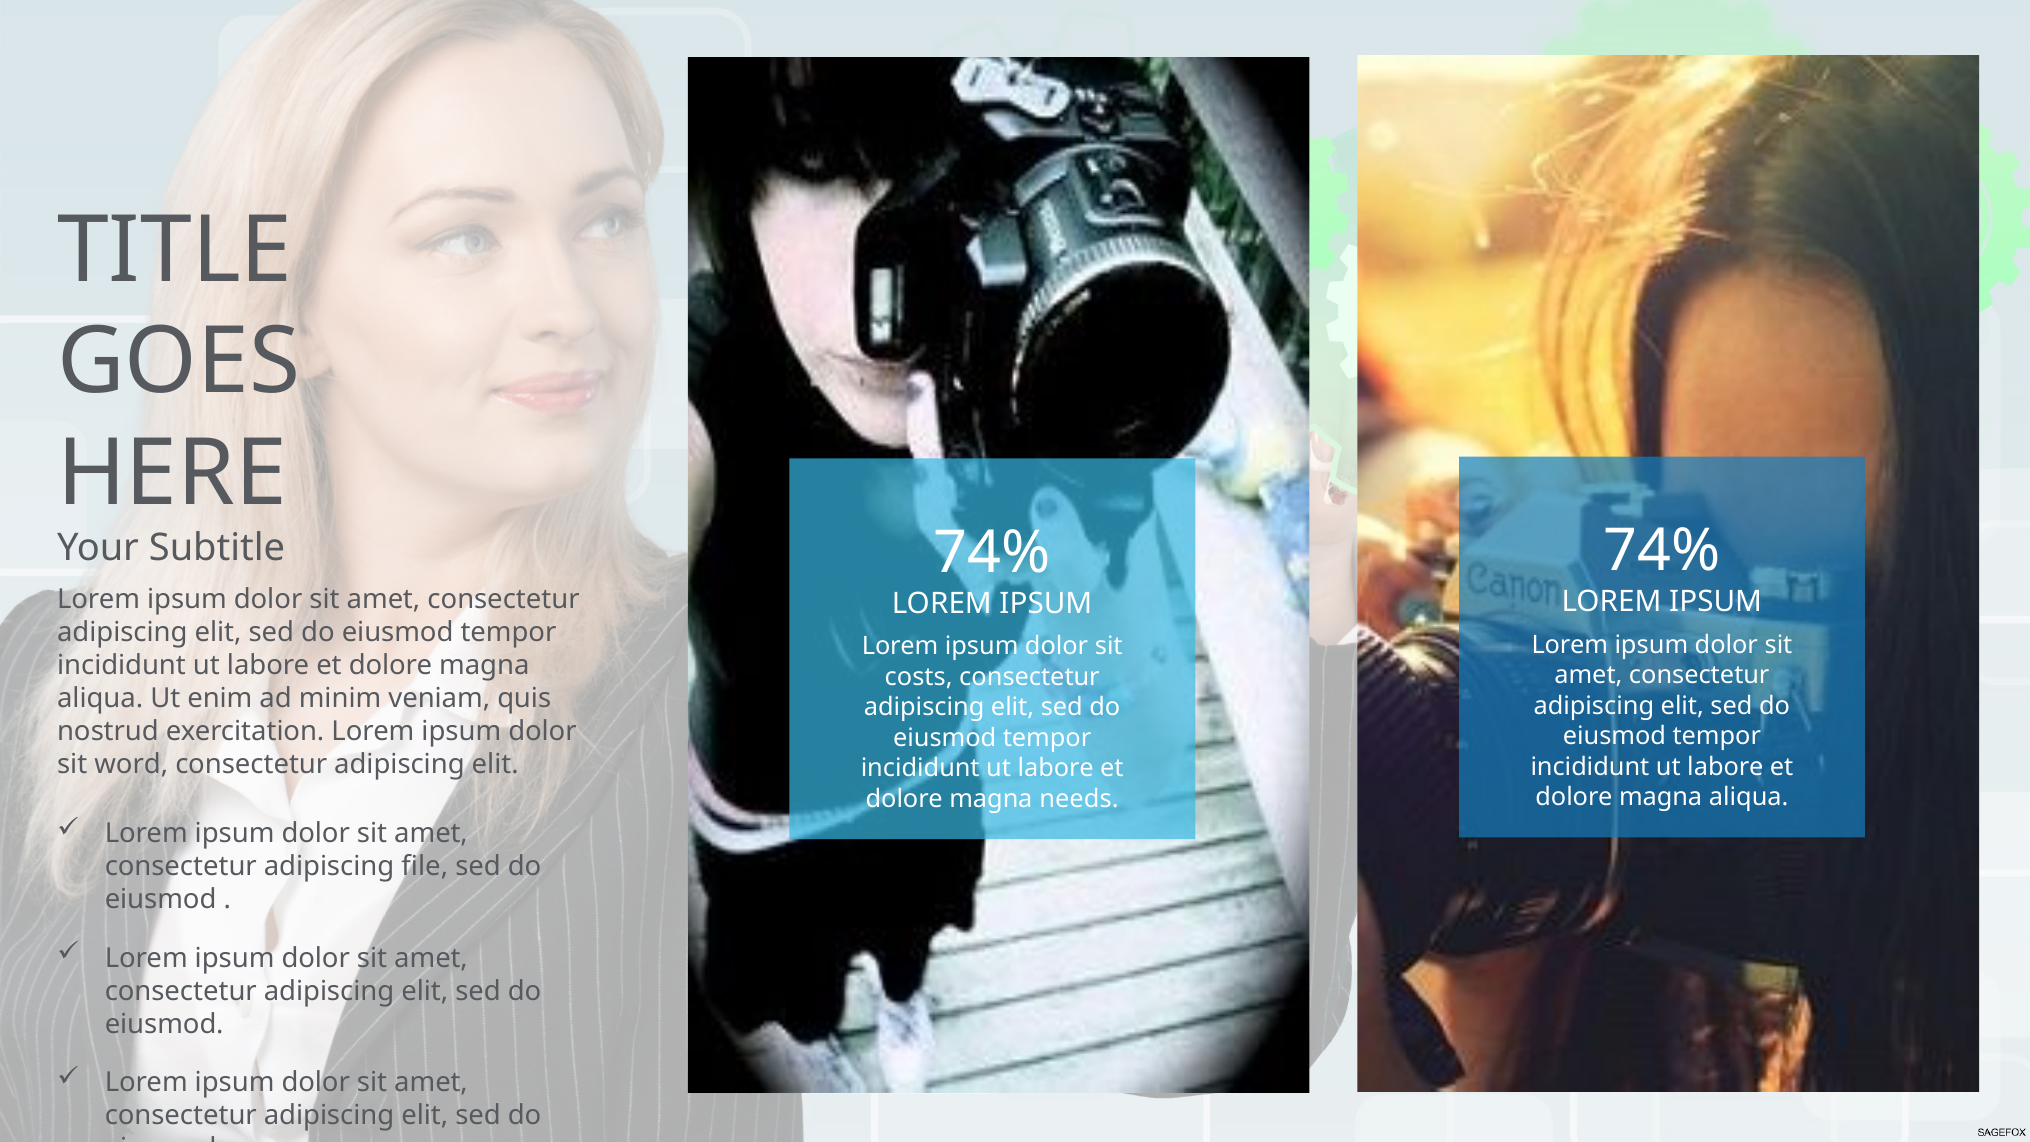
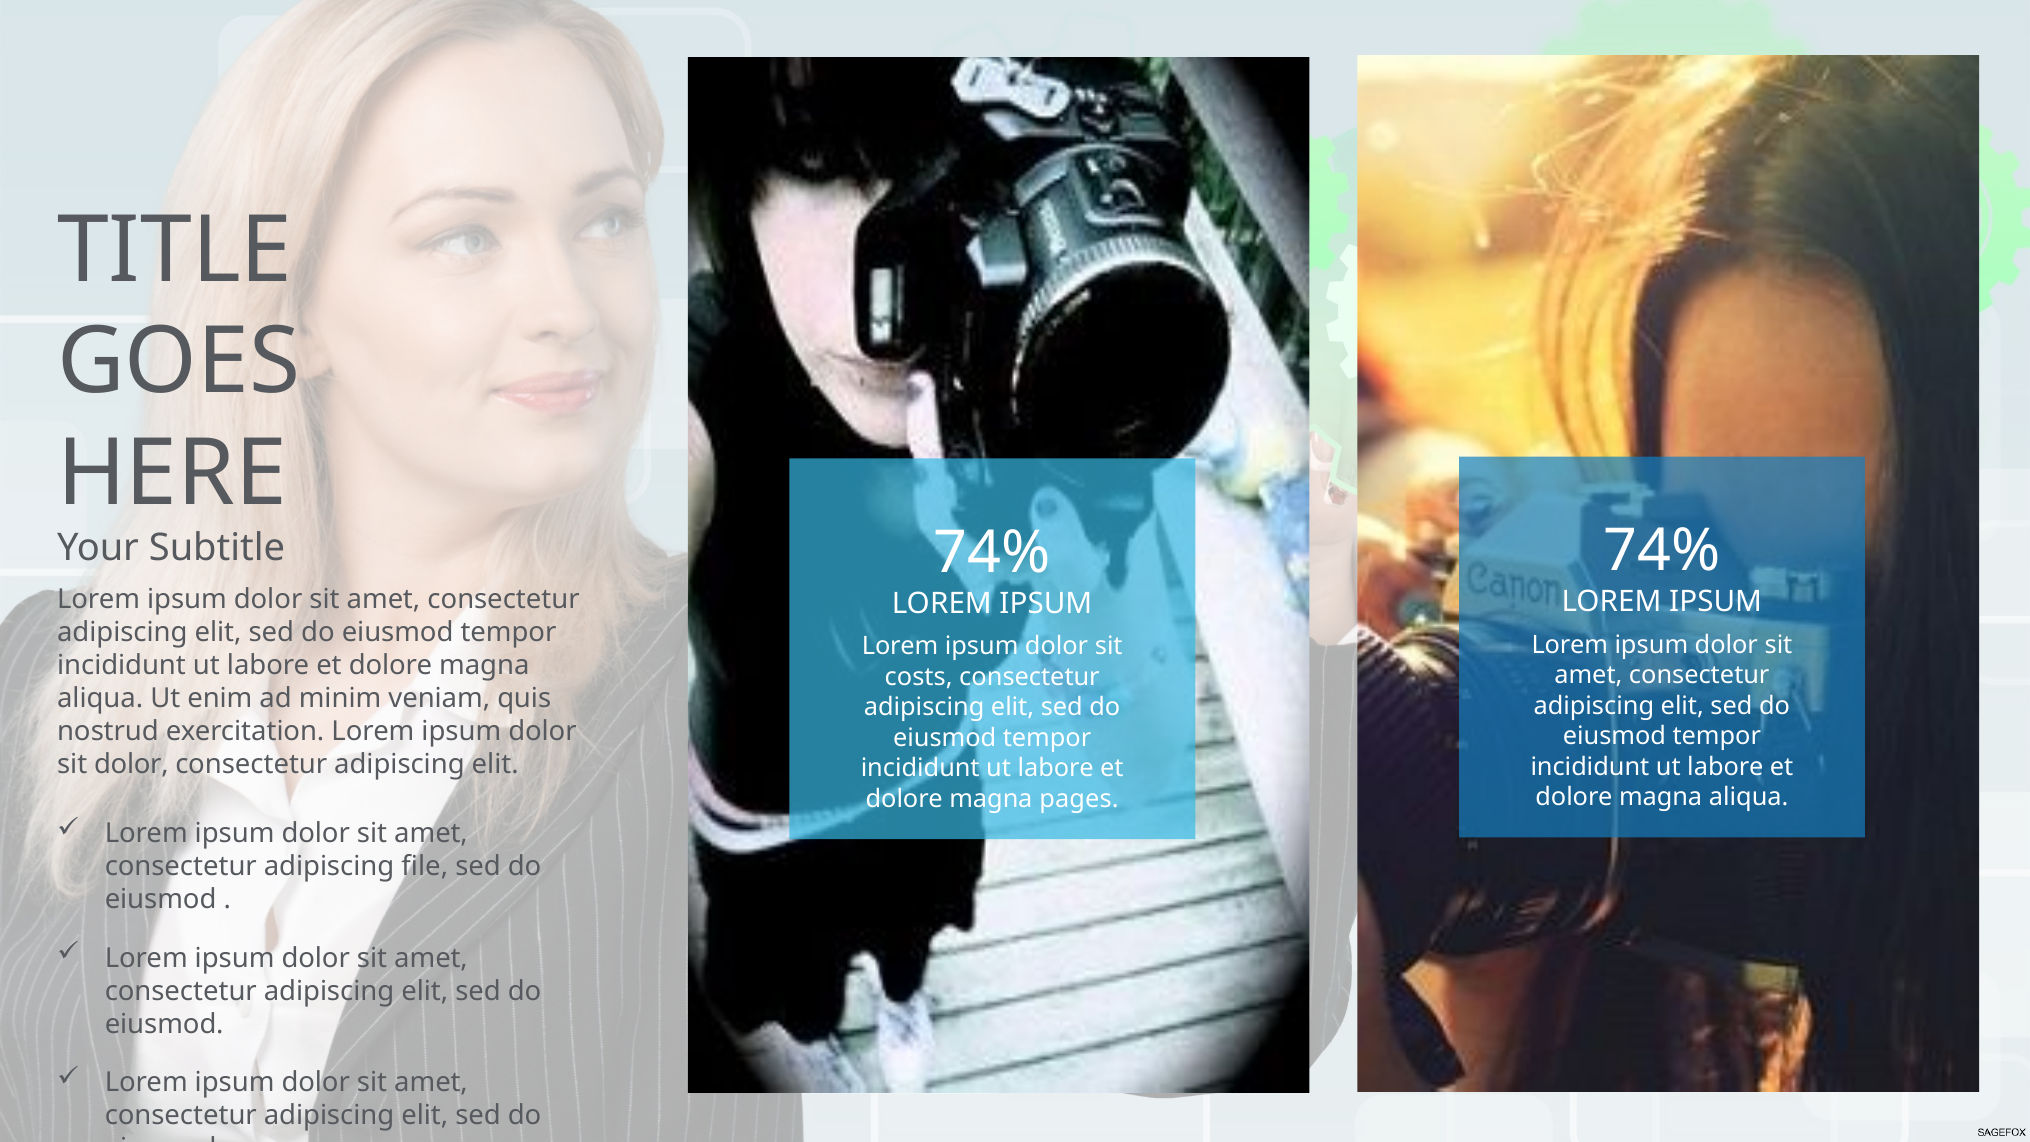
sit word: word -> dolor (131, 765)
needs: needs -> pages (1079, 799)
